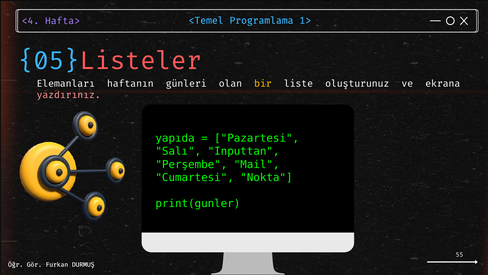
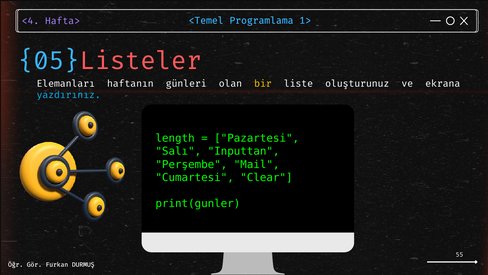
yazdırınız colour: pink -> light blue (69, 95)
yapıda: yapıda -> length (175, 138)
Nokta: Nokta -> Clear (266, 177)
